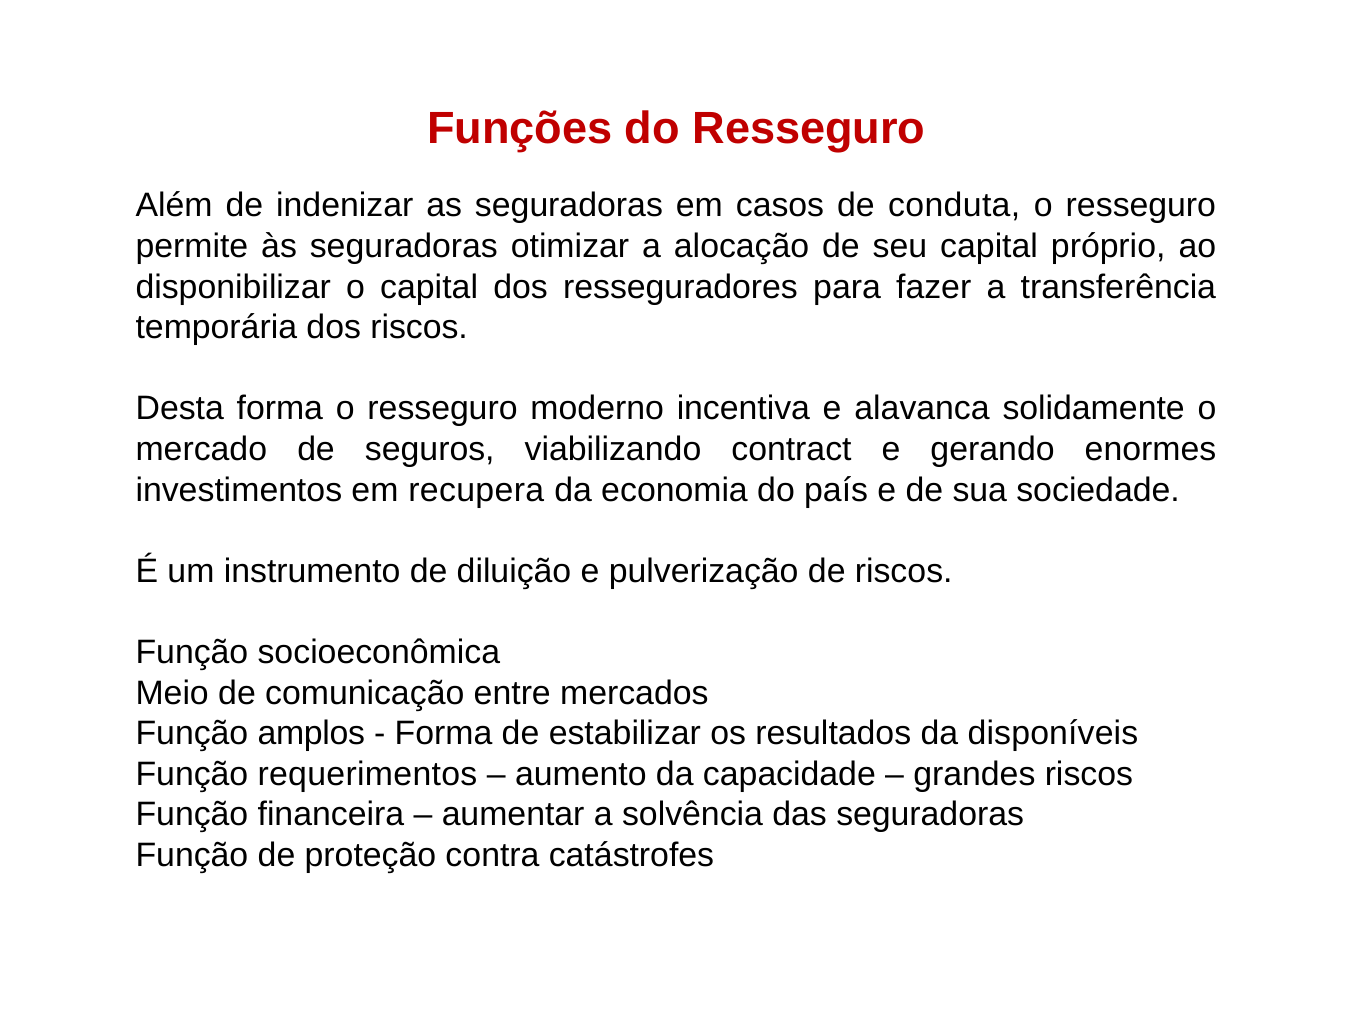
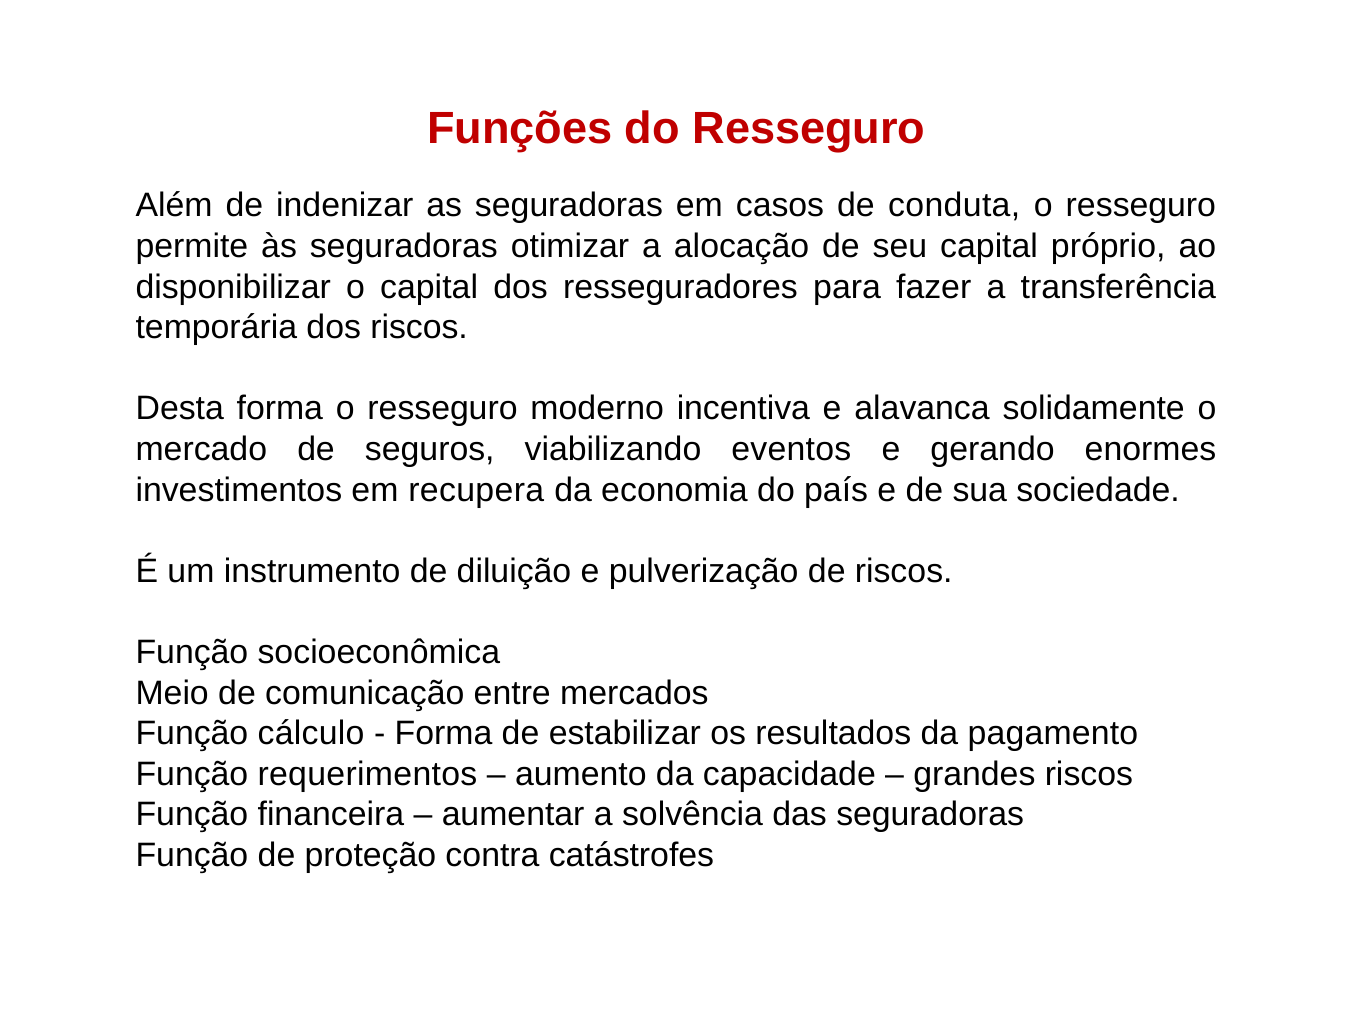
contract: contract -> eventos (791, 449)
amplos: amplos -> cálculo (311, 733)
disponíveis: disponíveis -> pagamento (1053, 733)
